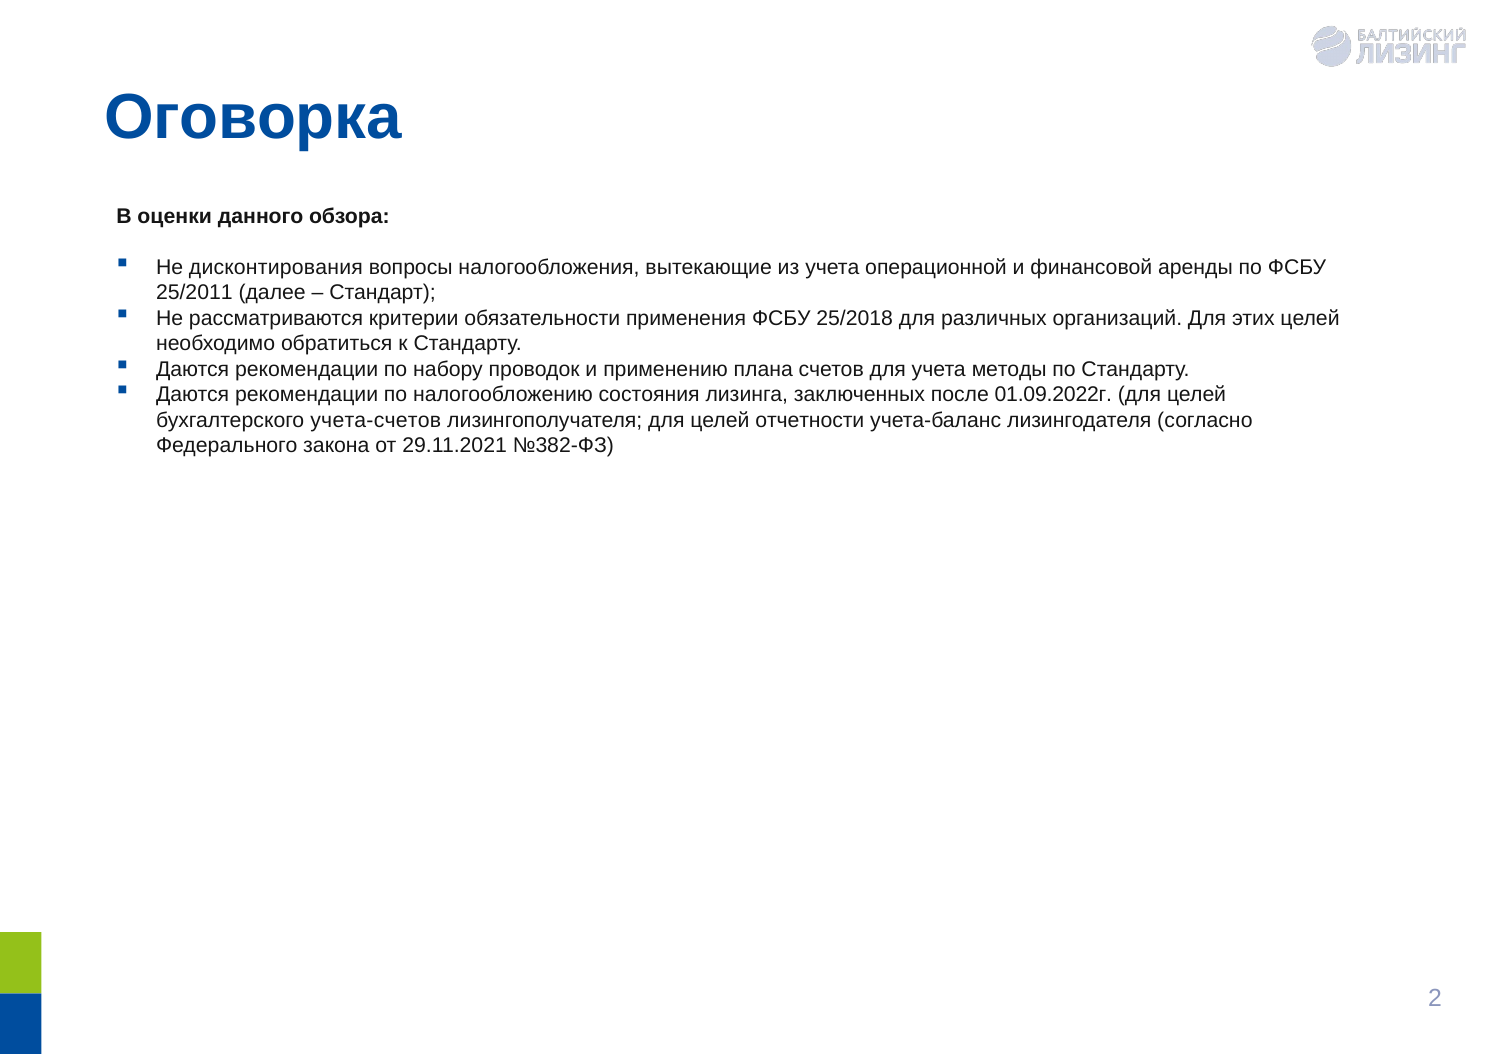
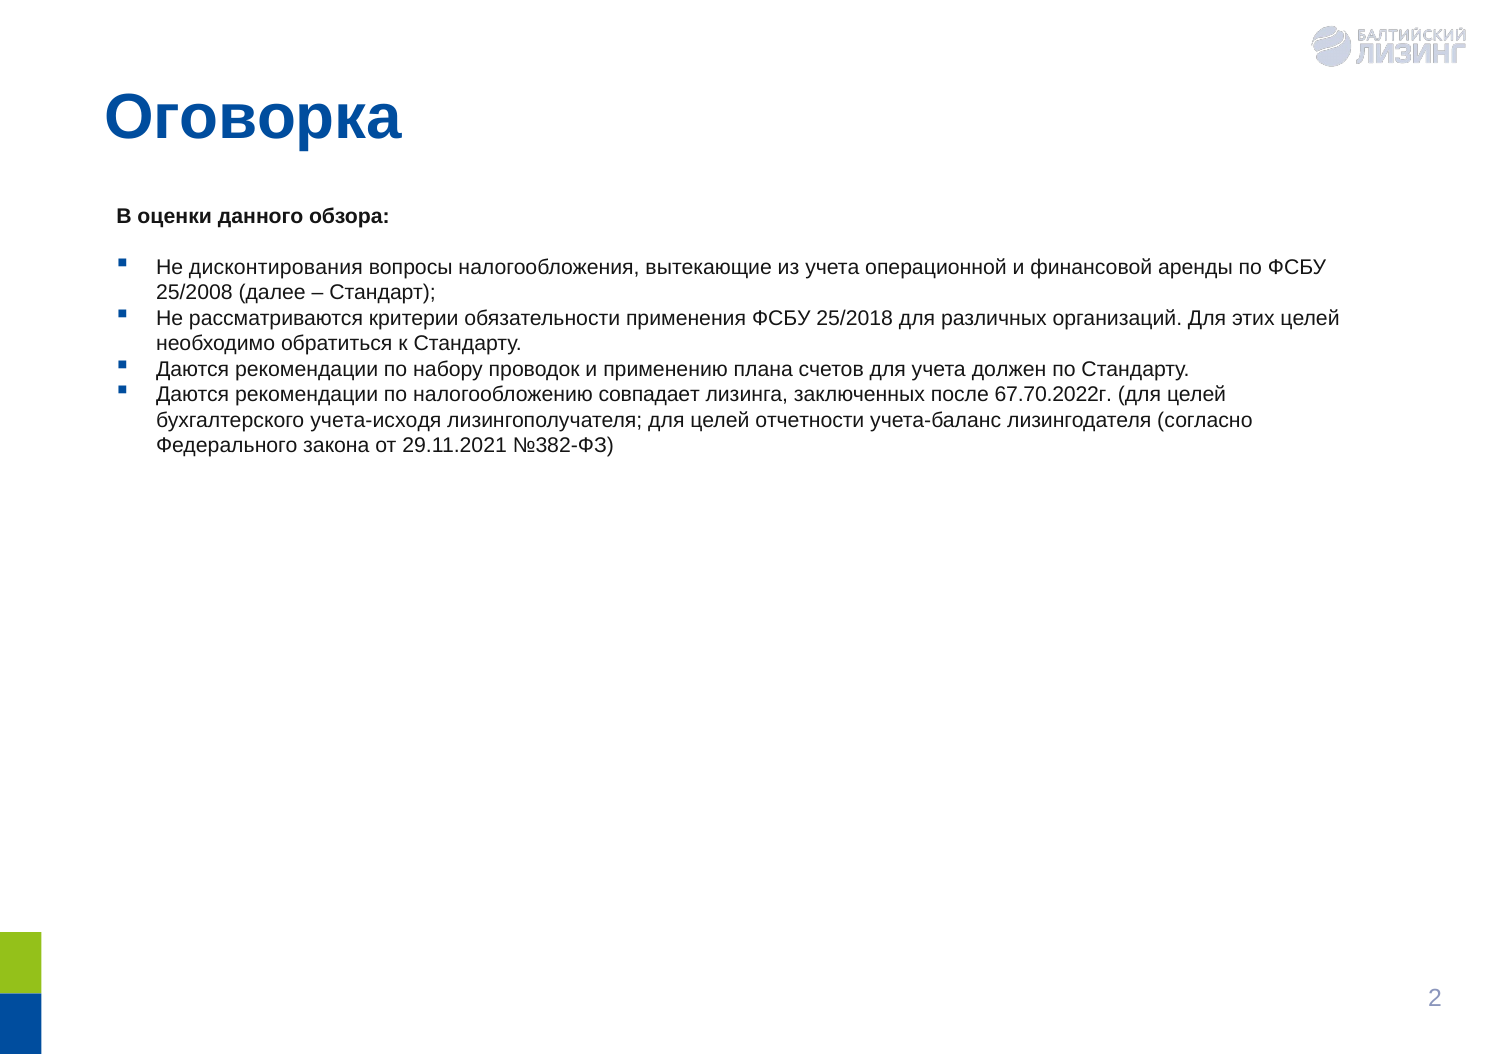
25/2011: 25/2011 -> 25/2008 (194, 293)
методы: методы -> должен (1009, 369)
состояния: состояния -> совпадает (649, 395)
01.09.2022г: 01.09.2022г -> 67.70.2022г (1053, 395)
учета-счетов: учета-счетов -> учета-исходя (376, 420)
